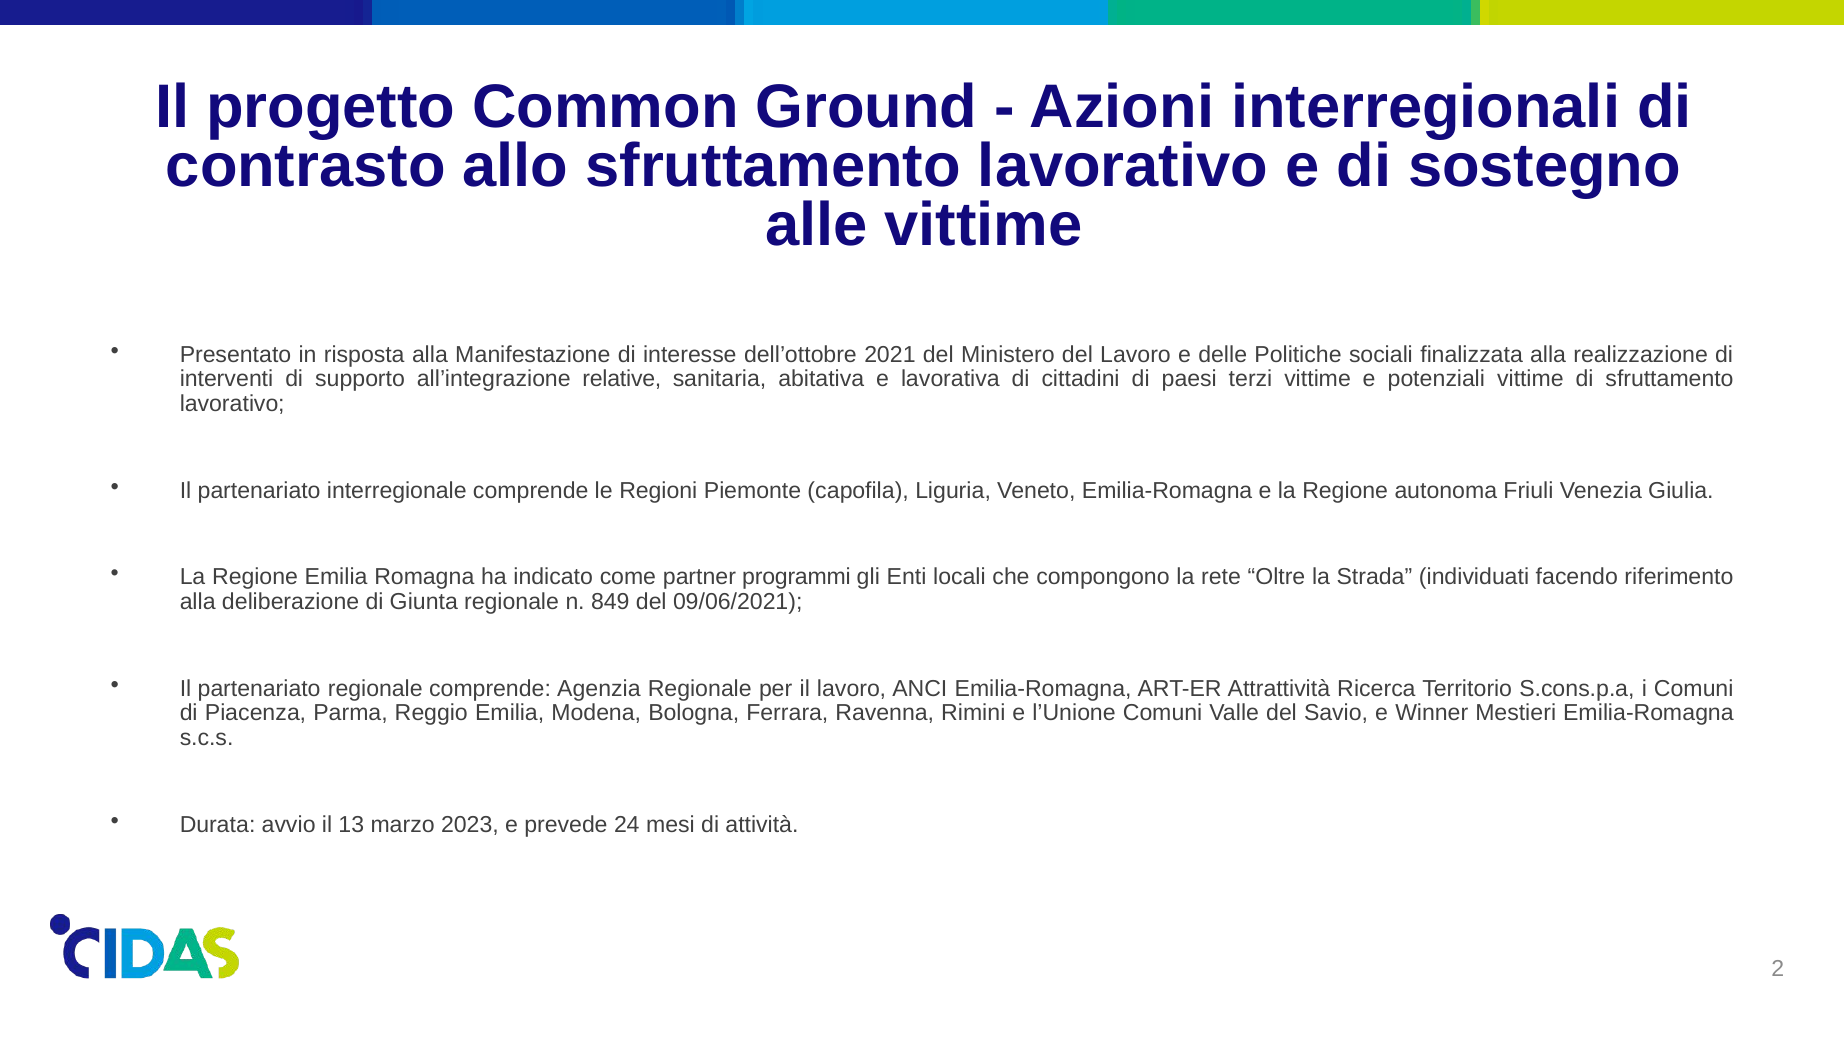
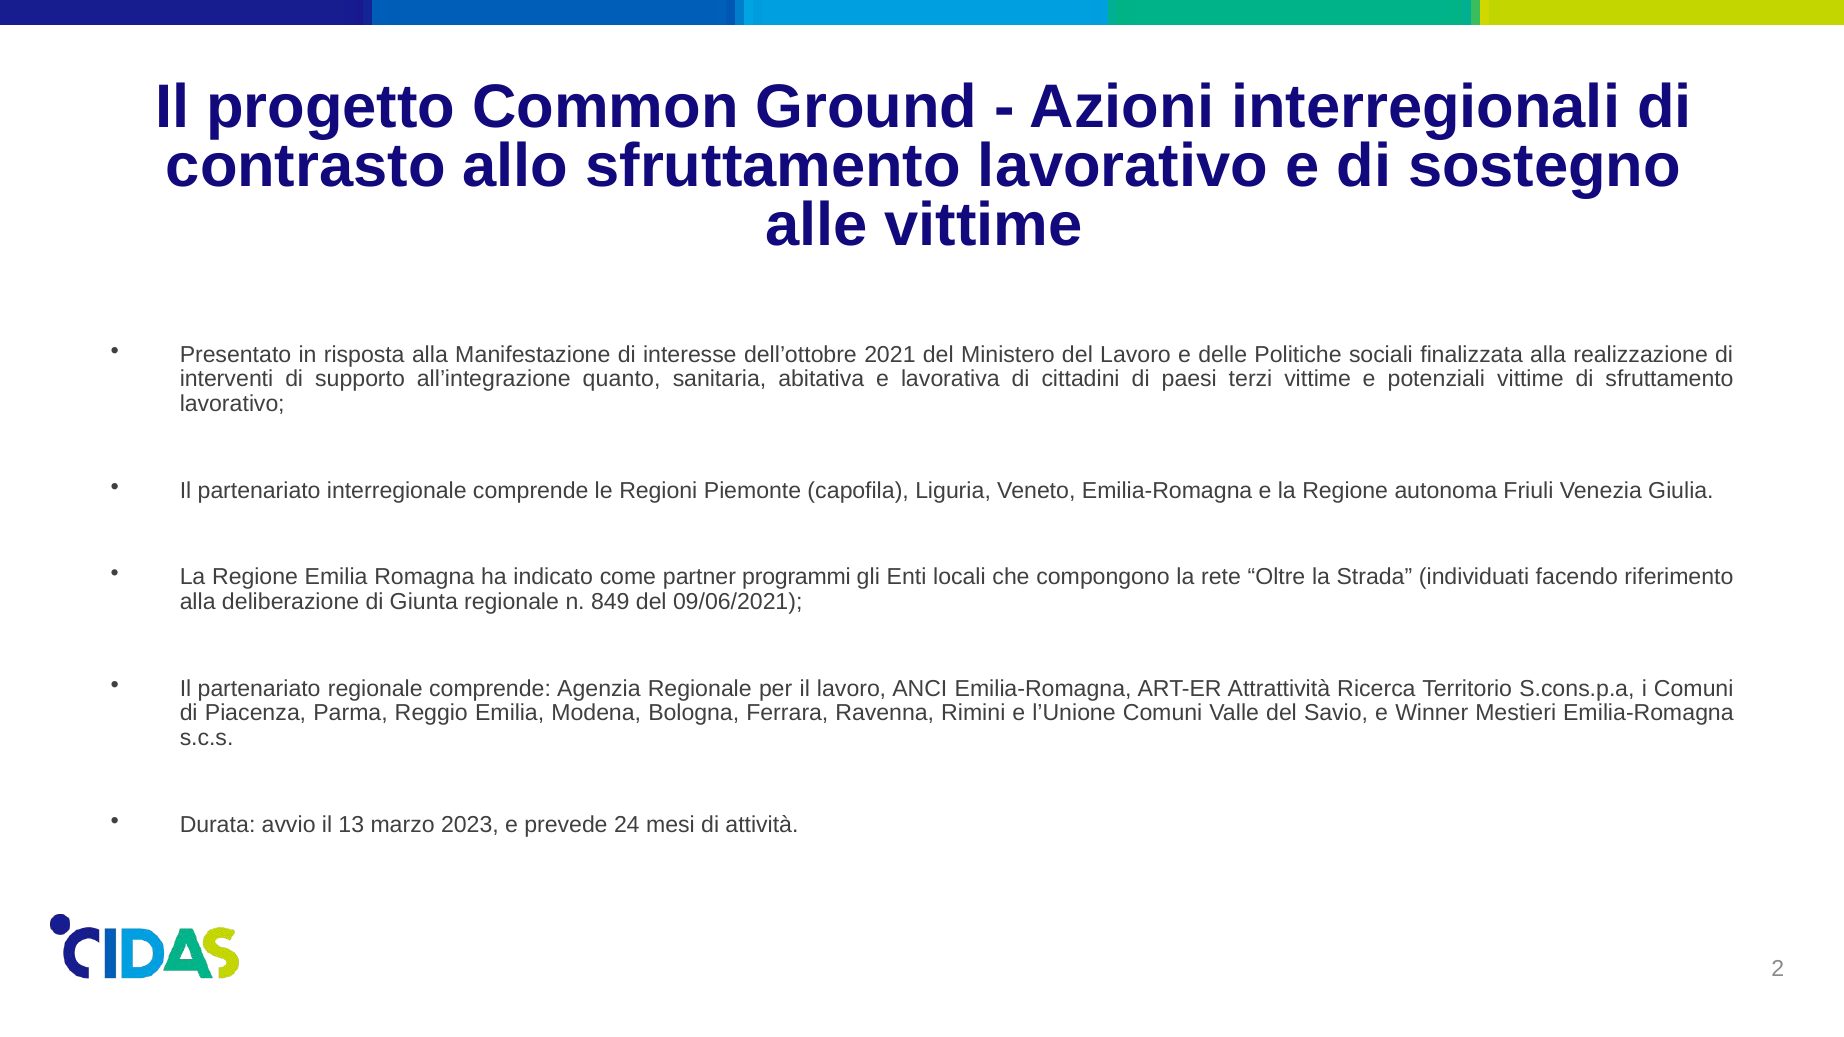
relative: relative -> quanto (622, 379)
